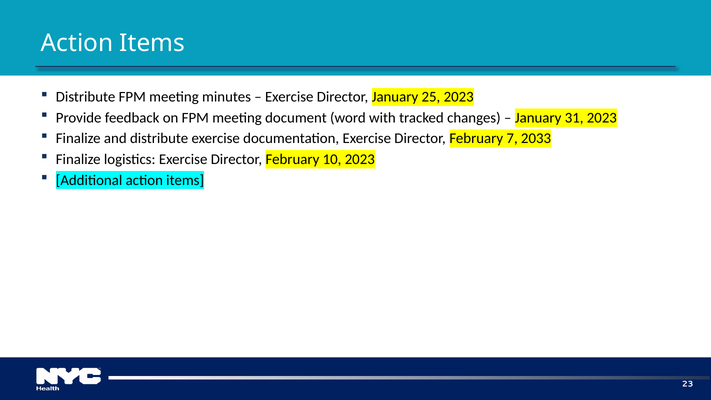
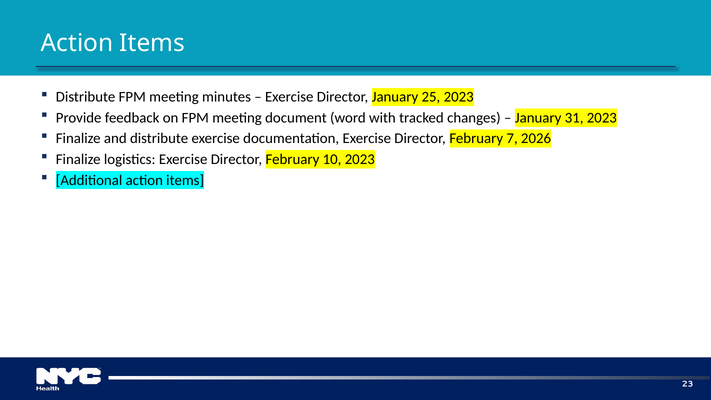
2033: 2033 -> 2026 (536, 139)
